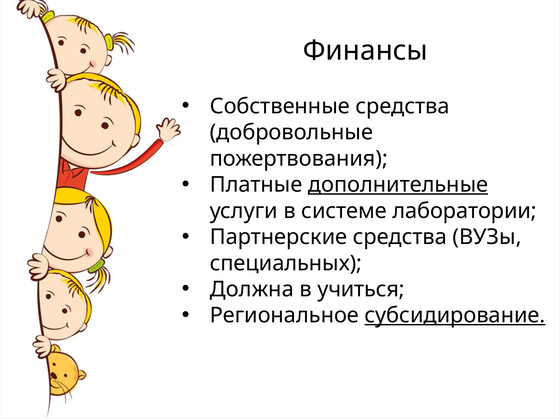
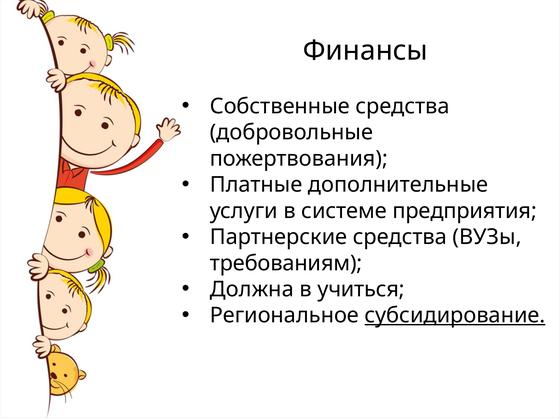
дополнительные underline: present -> none (398, 185)
лаборатории: лаборатории -> предприятия (465, 211)
специальных: специальных -> требованиям (286, 263)
